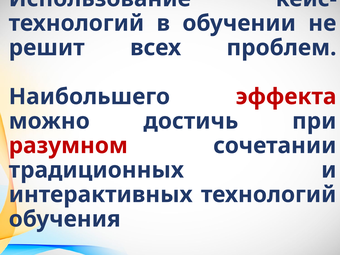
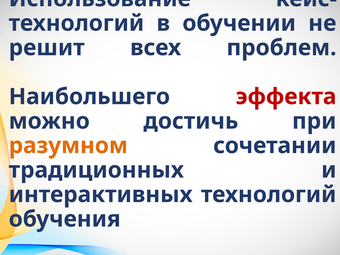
разумном colour: red -> orange (68, 146)
